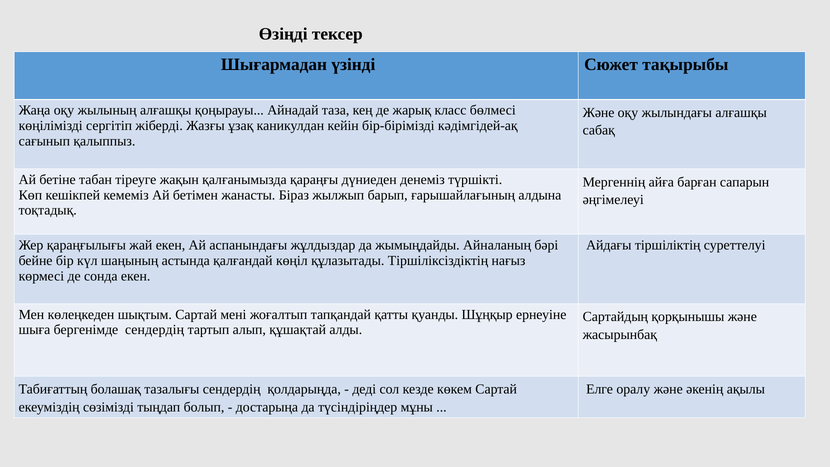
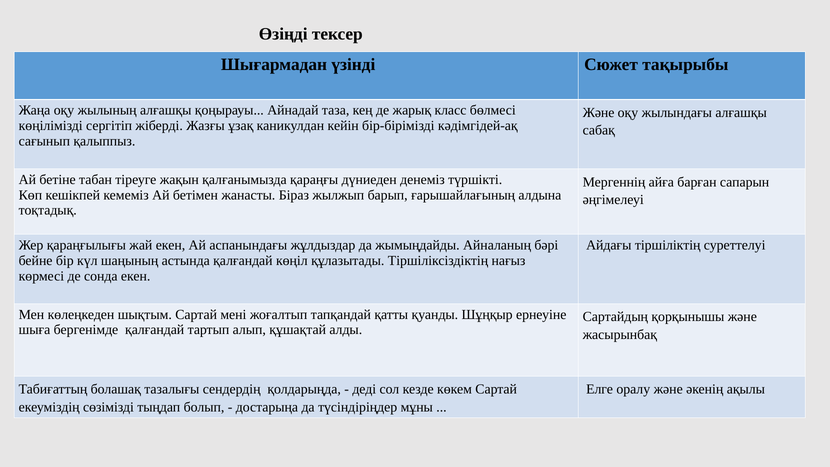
бергенімде сендердің: сендердің -> қалғандай (155, 330)
